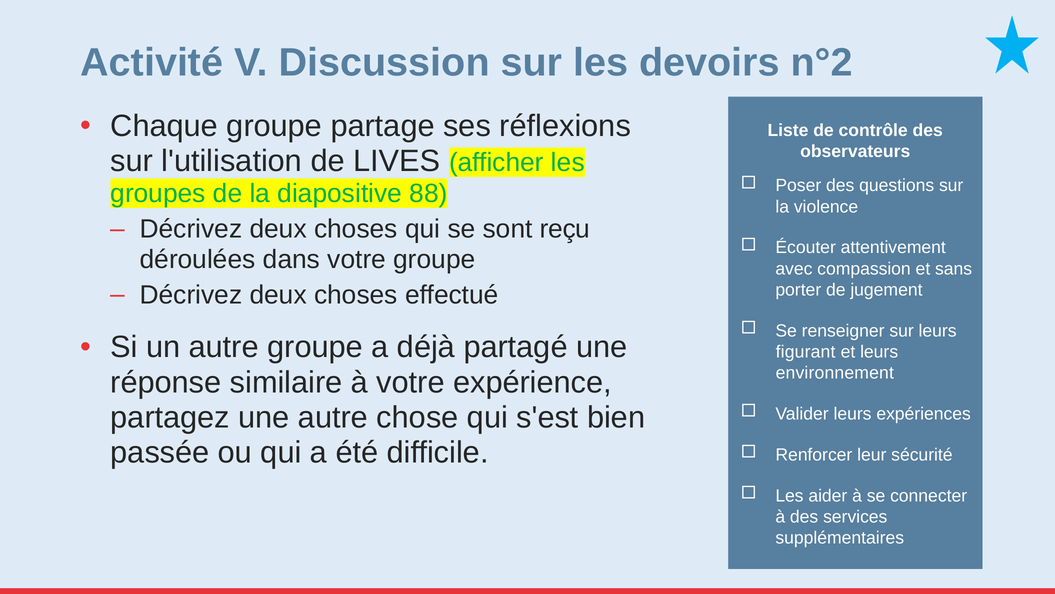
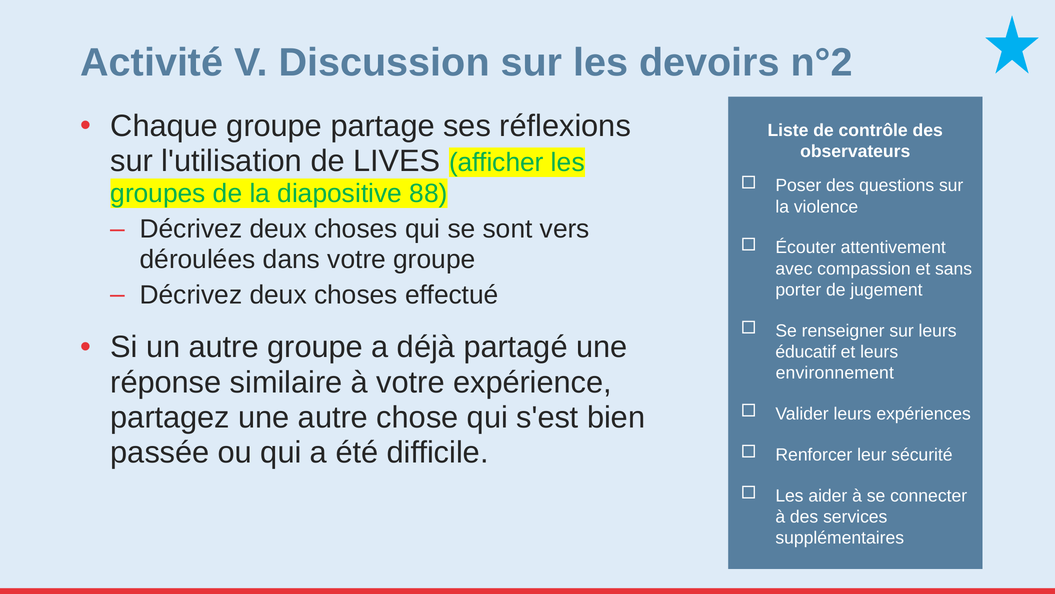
reçu: reçu -> vers (565, 229)
figurant: figurant -> éducatif (806, 352)
